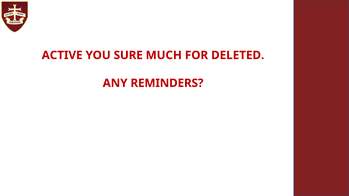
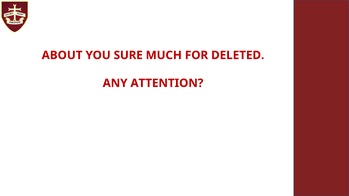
ACTIVE: ACTIVE -> ABOUT (62, 55)
REMINDERS: REMINDERS -> ATTENTION (167, 83)
